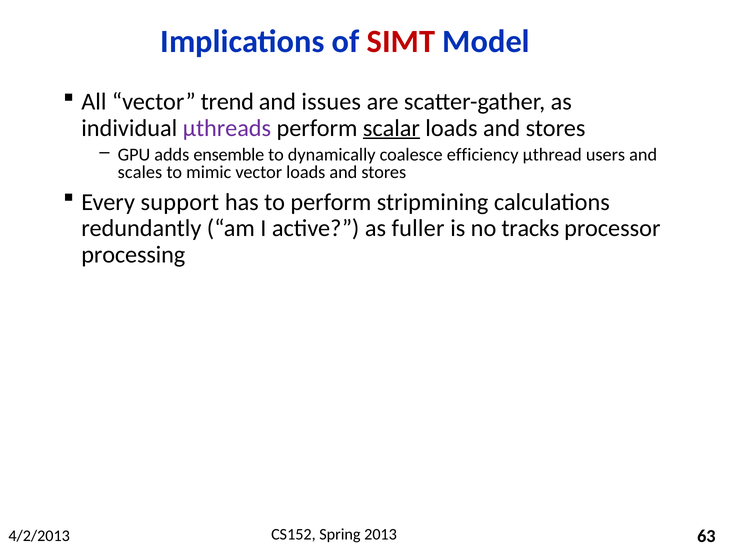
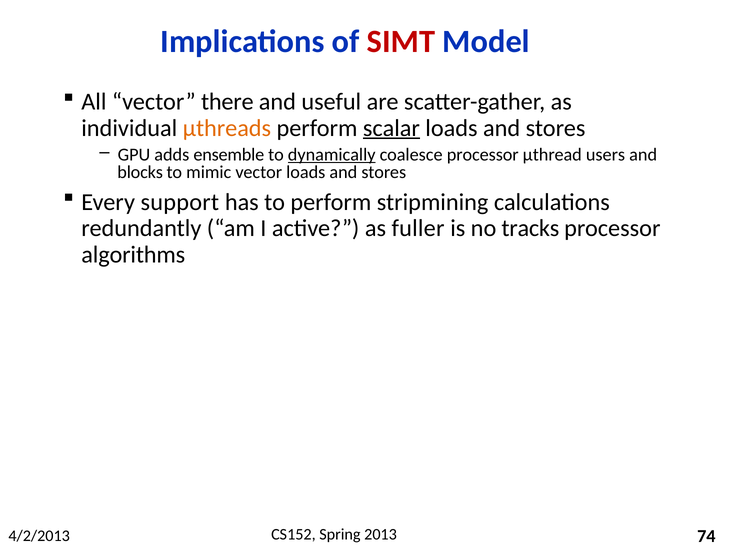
trend: trend -> there (227, 102)
issues: issues -> useful (331, 102)
µthreads colour: purple -> orange (227, 128)
dynamically underline: none -> present (332, 155)
coalesce efficiency: efficiency -> processor (483, 155)
scales: scales -> blocks (140, 172)
processing: processing -> algorithms (133, 254)
63: 63 -> 74 (706, 536)
